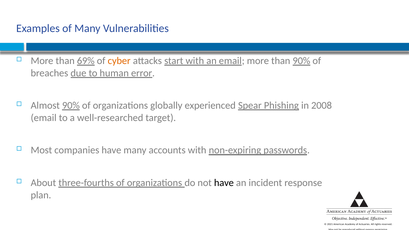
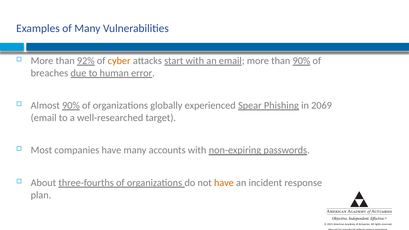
69%: 69% -> 92% (86, 61)
2008: 2008 -> 2069 (322, 106)
have colour: black -> orange (224, 183)
